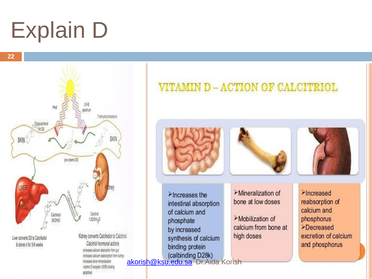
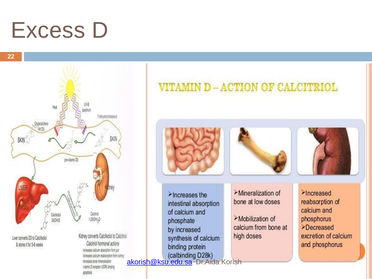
Explain: Explain -> Excess (48, 30)
